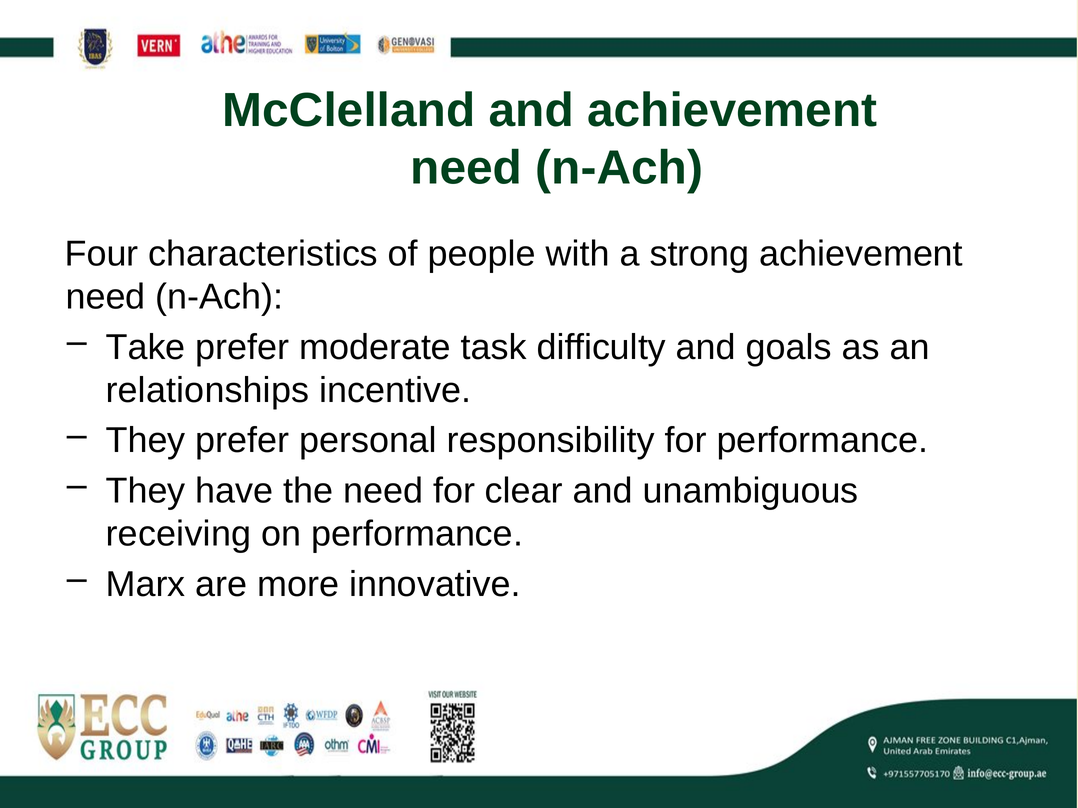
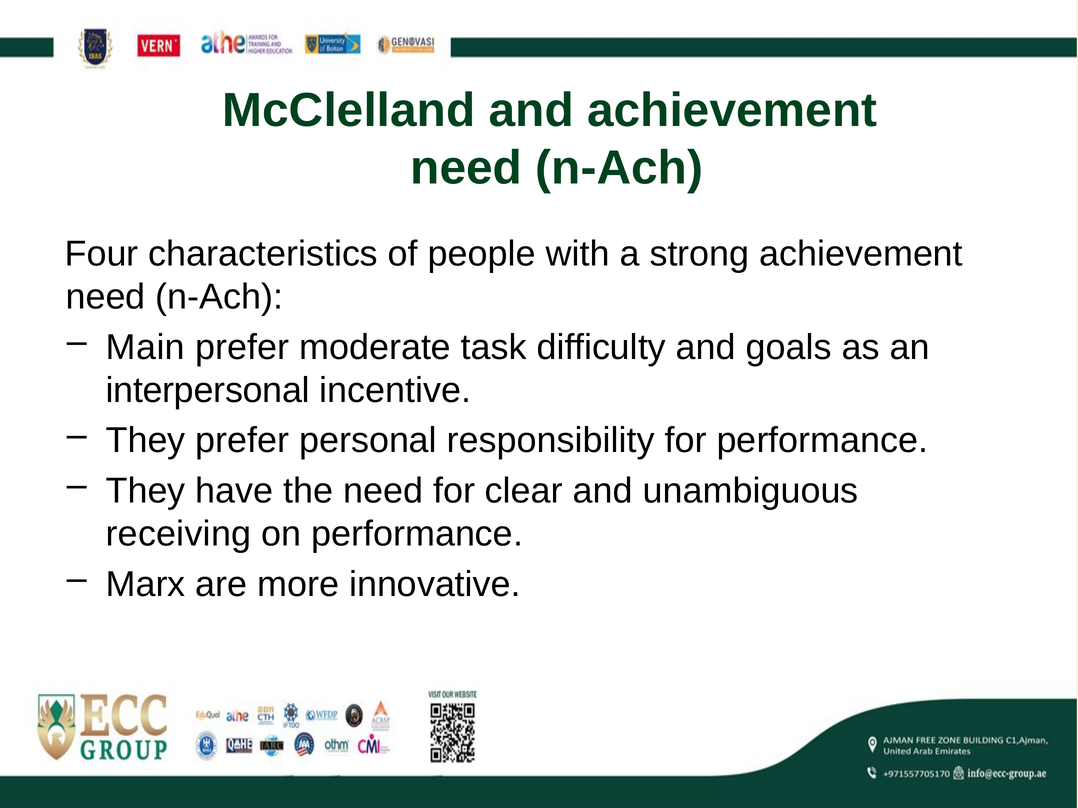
Take: Take -> Main (145, 347)
relationships: relationships -> interpersonal (208, 391)
